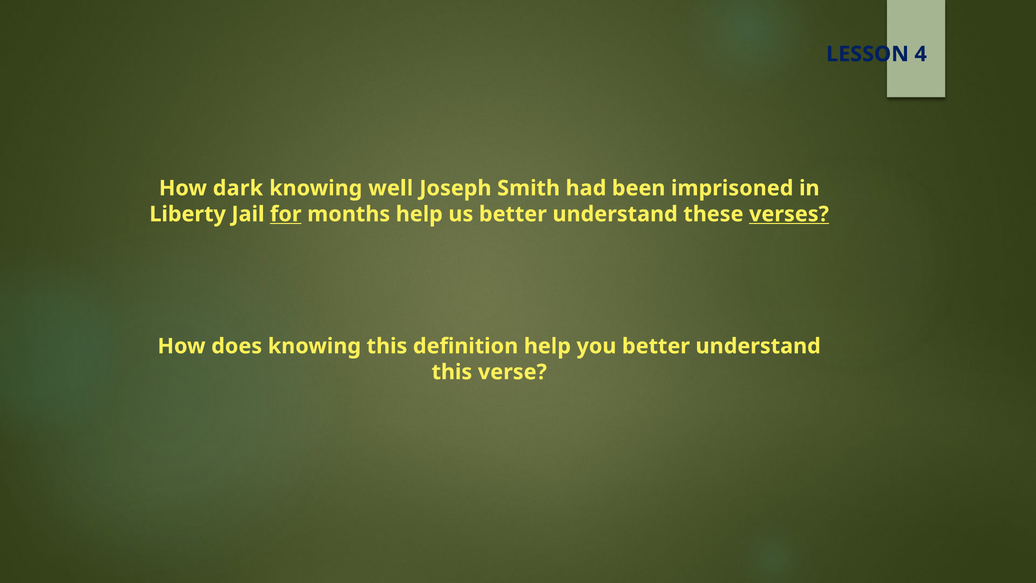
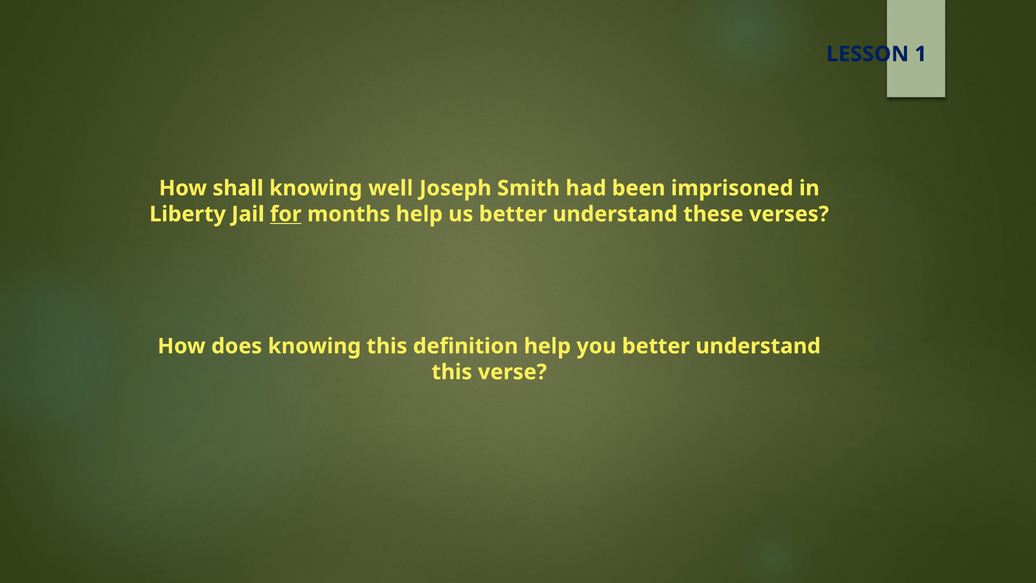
4: 4 -> 1 (921, 54)
dark: dark -> shall (238, 188)
verses underline: present -> none (789, 214)
